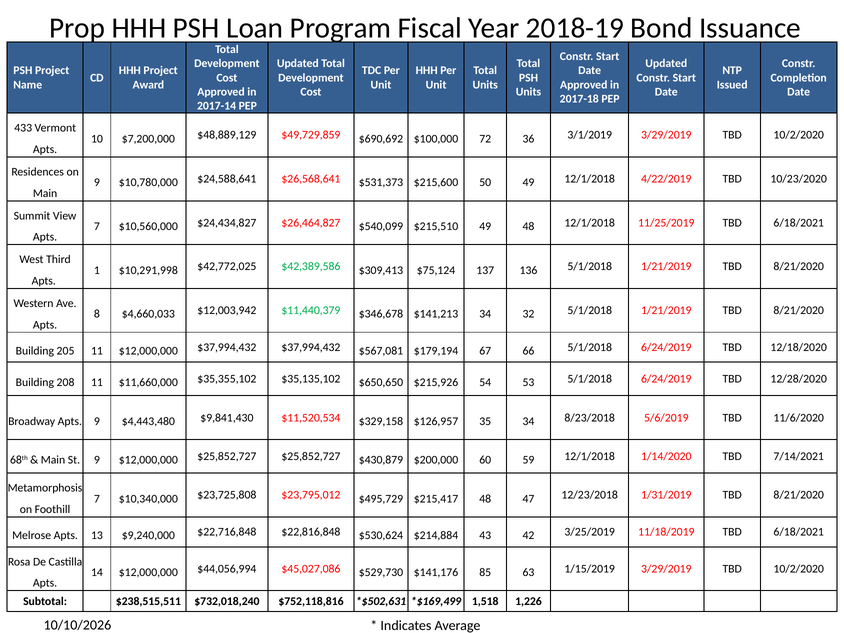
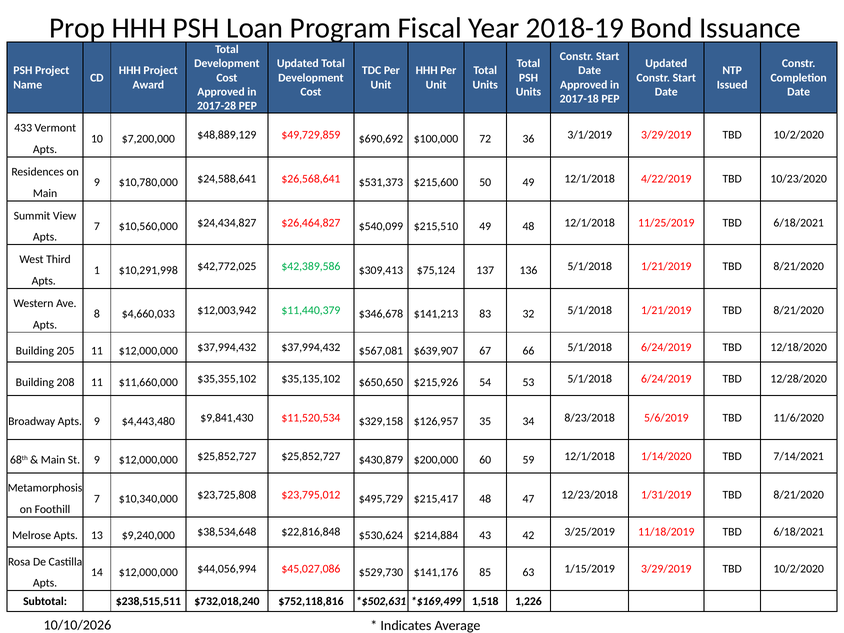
2017-14: 2017-14 -> 2017-28 (217, 106)
$141,213 34: 34 -> 83 (485, 314)
$179,194: $179,194 -> $639,907 (436, 351)
$22,716,848: $22,716,848 -> $38,534,648 (227, 532)
